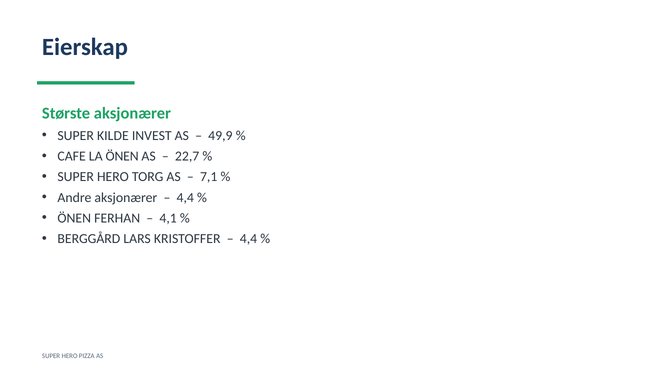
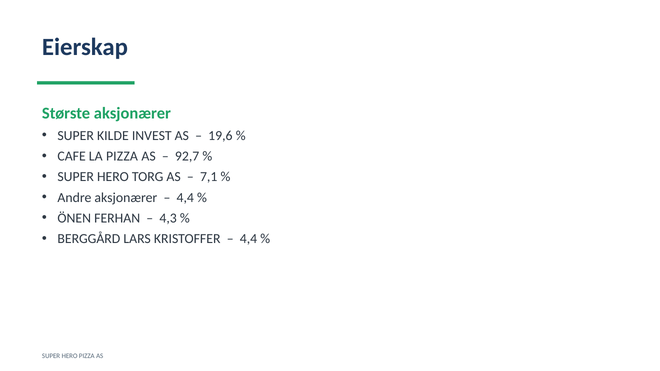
49,9: 49,9 -> 19,6 (220, 136)
LA ÖNEN: ÖNEN -> PIZZA (122, 156)
22,7: 22,7 -> 92,7 (187, 156)
4,1: 4,1 -> 4,3 (168, 218)
